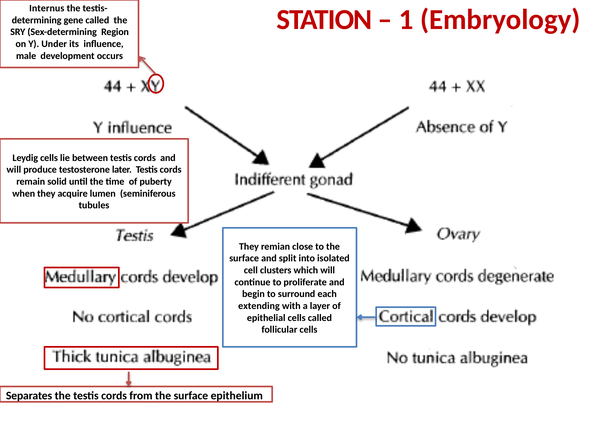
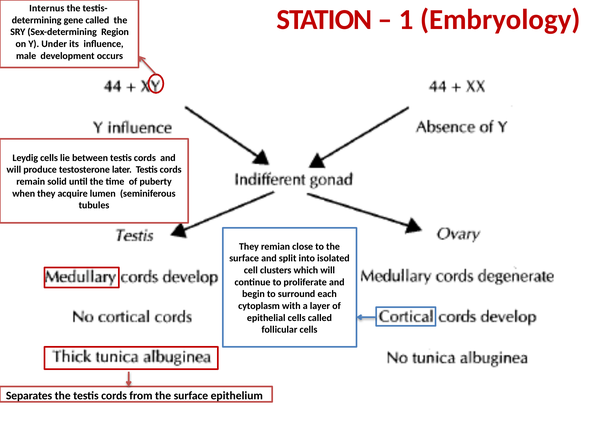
extending: extending -> cytoplasm (259, 306)
